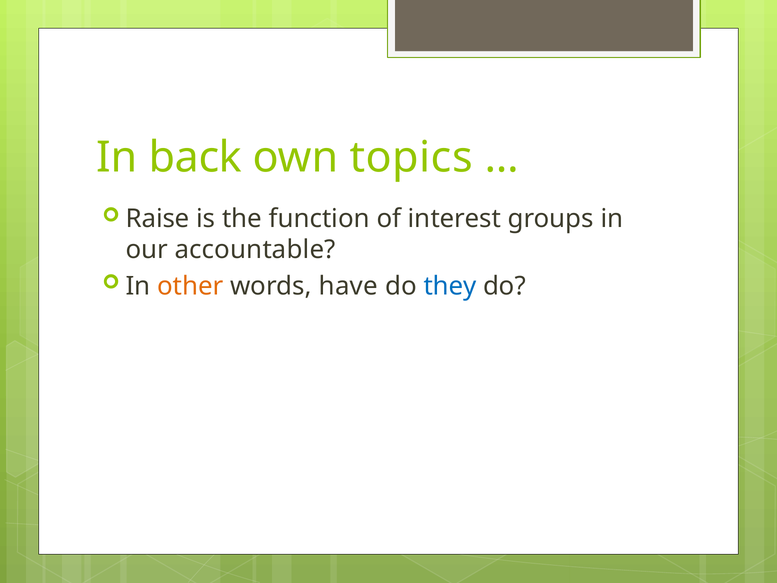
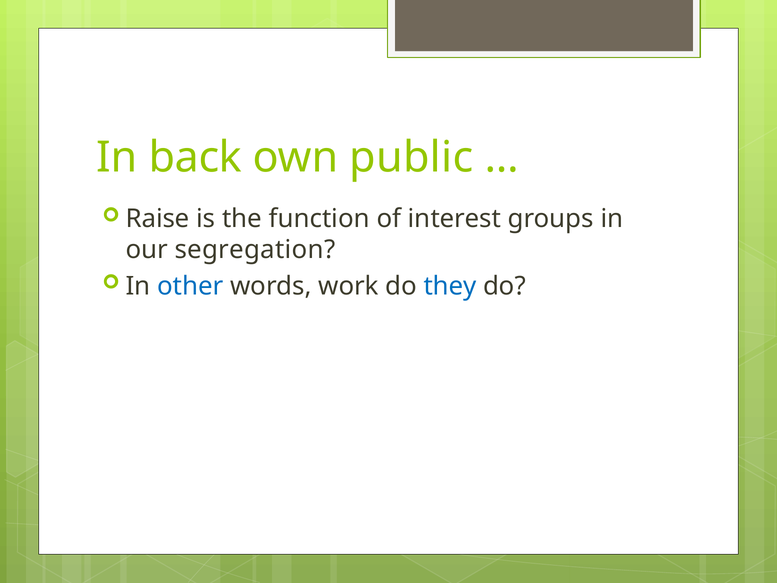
topics: topics -> public (411, 158)
accountable: accountable -> segregation (255, 250)
other colour: orange -> blue (190, 286)
have: have -> work (348, 286)
